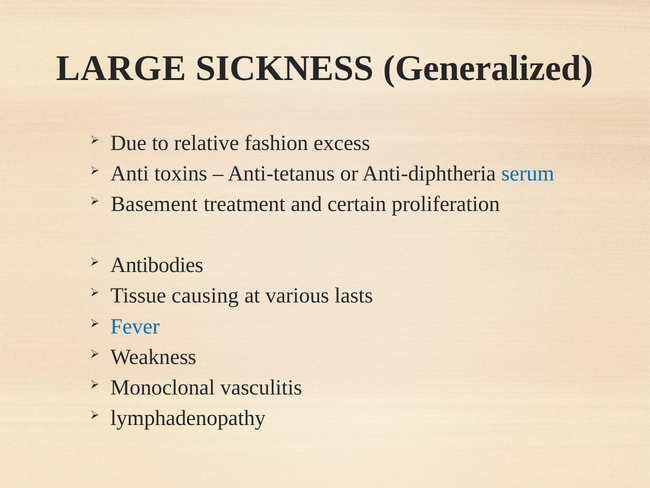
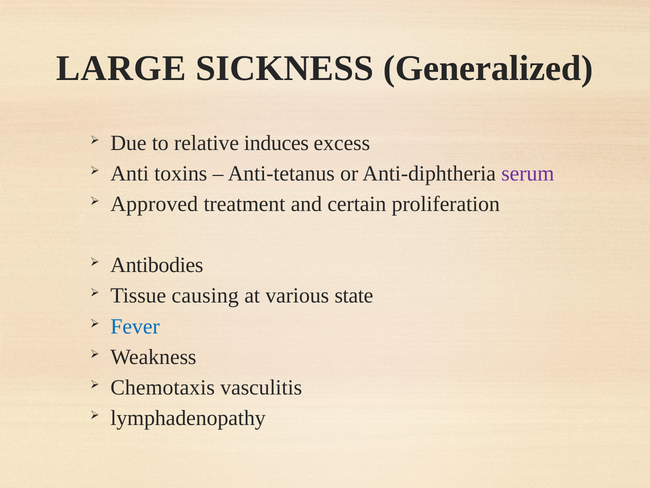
fashion: fashion -> induces (276, 143)
serum colour: blue -> purple (528, 173)
Basement: Basement -> Approved (154, 204)
lasts: lasts -> state (354, 295)
Monoclonal: Monoclonal -> Chemotaxis (163, 387)
